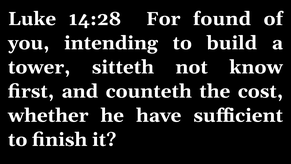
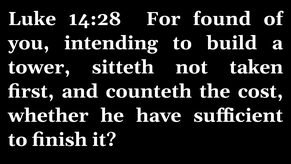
know: know -> taken (256, 67)
